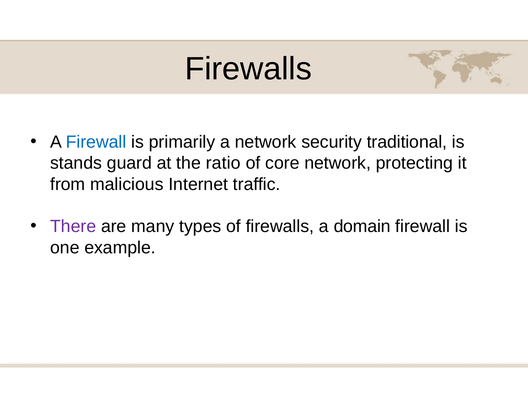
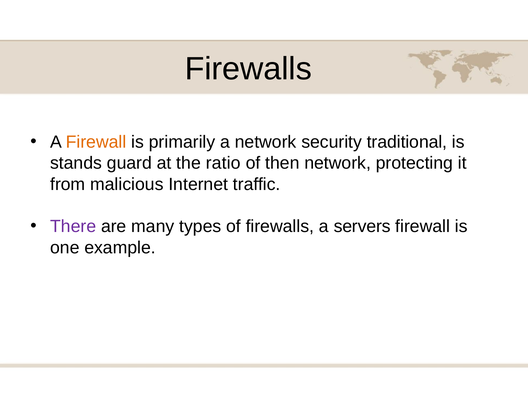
Firewall colour: blue -> orange (96, 142)
core: core -> then (282, 163)
domain: domain -> servers (362, 226)
